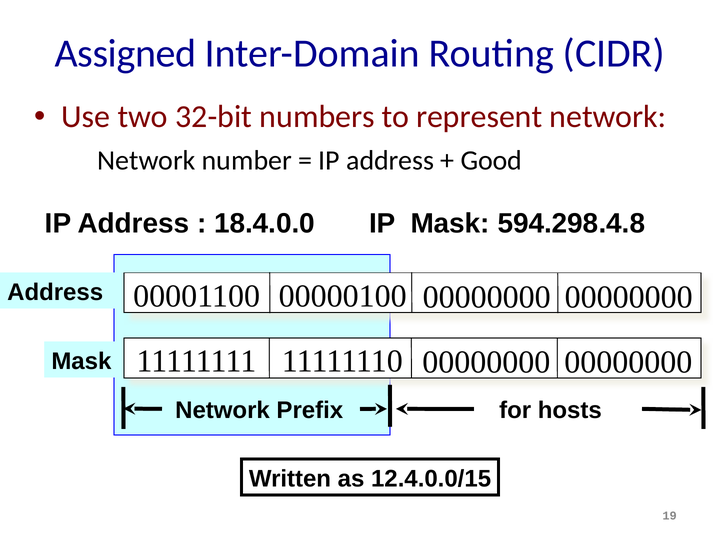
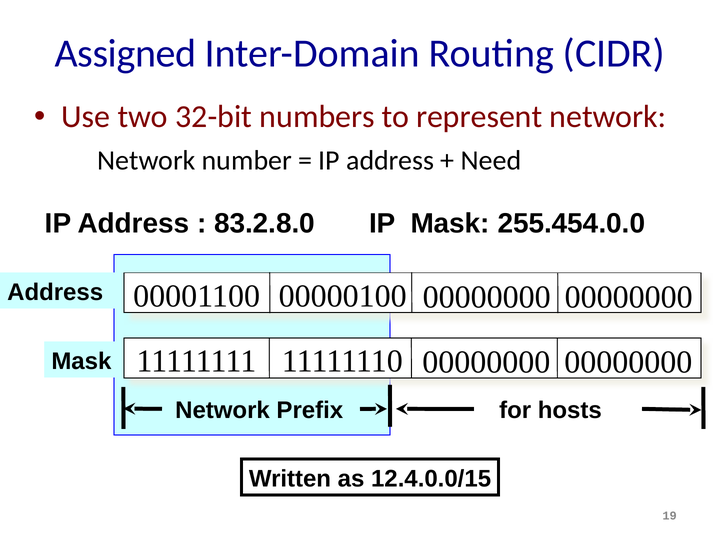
Good: Good -> Need (491, 161)
18.4.0.0: 18.4.0.0 -> 83.2.8.0 (265, 223)
594.298.4.8: 594.298.4.8 -> 255.454.0.0 (571, 223)
